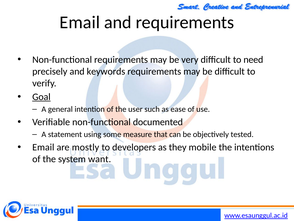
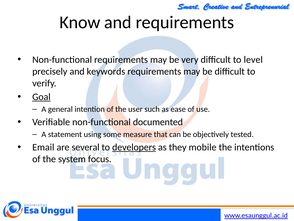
Email: Email -> Know (80, 22)
need: need -> level (253, 59)
mostly: mostly -> several (86, 147)
developers underline: none -> present (134, 147)
want: want -> focus (100, 159)
